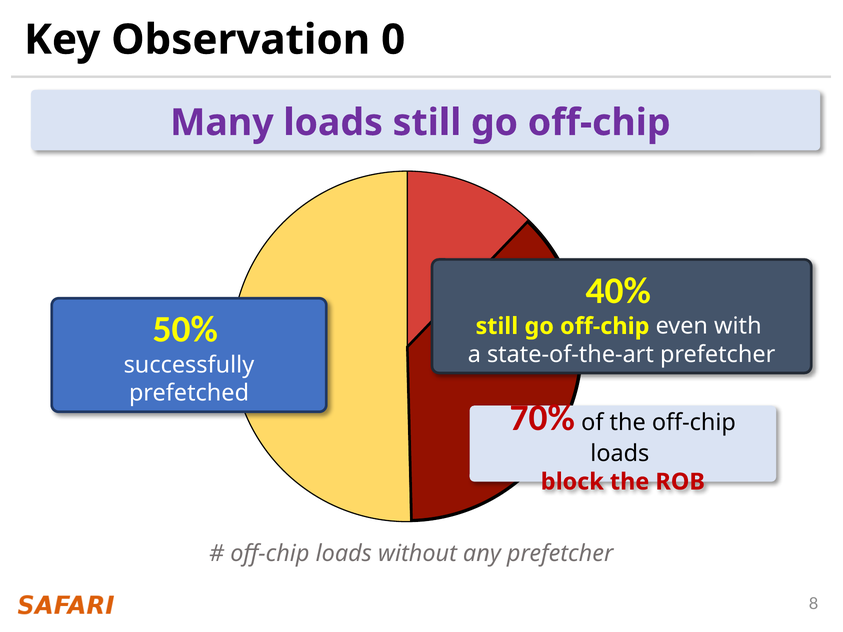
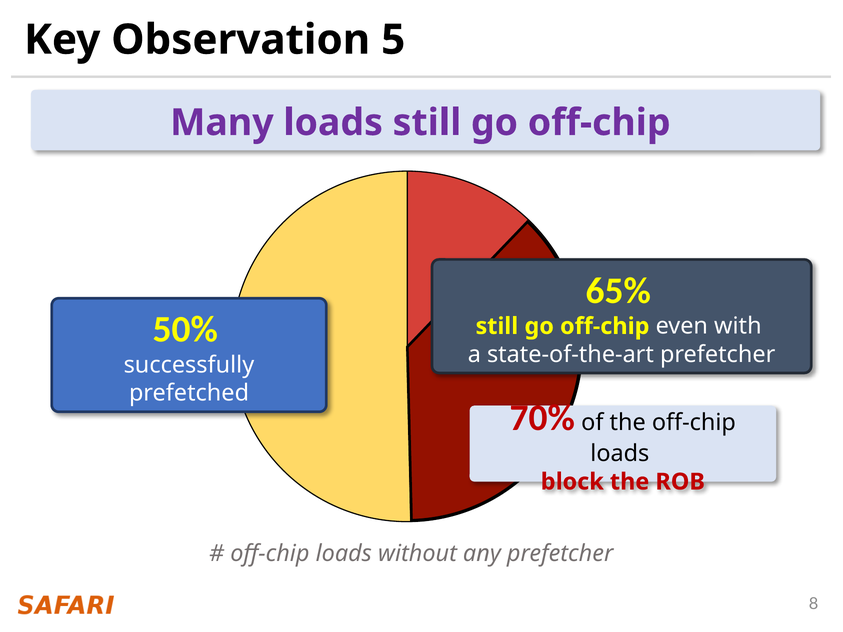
0: 0 -> 5 (393, 40)
40%: 40% -> 65% (619, 291)
